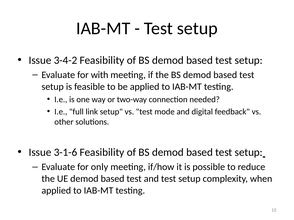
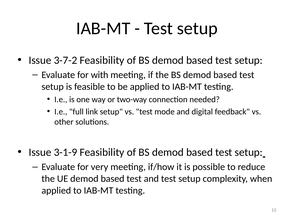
3-4-2: 3-4-2 -> 3-7-2 (66, 60)
3-1-6: 3-1-6 -> 3-1-9 (66, 153)
only: only -> very (100, 167)
